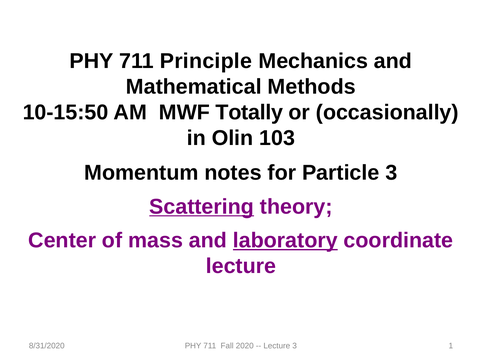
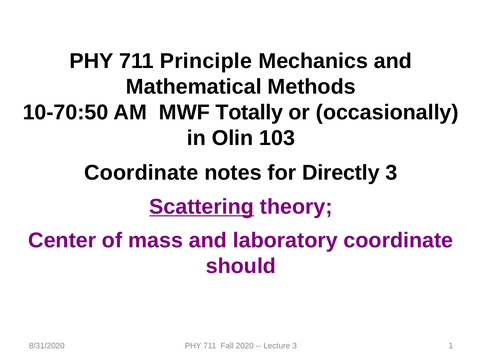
10-15:50: 10-15:50 -> 10-70:50 (66, 112)
Momentum: Momentum -> Coordinate (141, 173)
Particle: Particle -> Directly (341, 173)
laboratory underline: present -> none (285, 240)
lecture: lecture -> should (241, 266)
